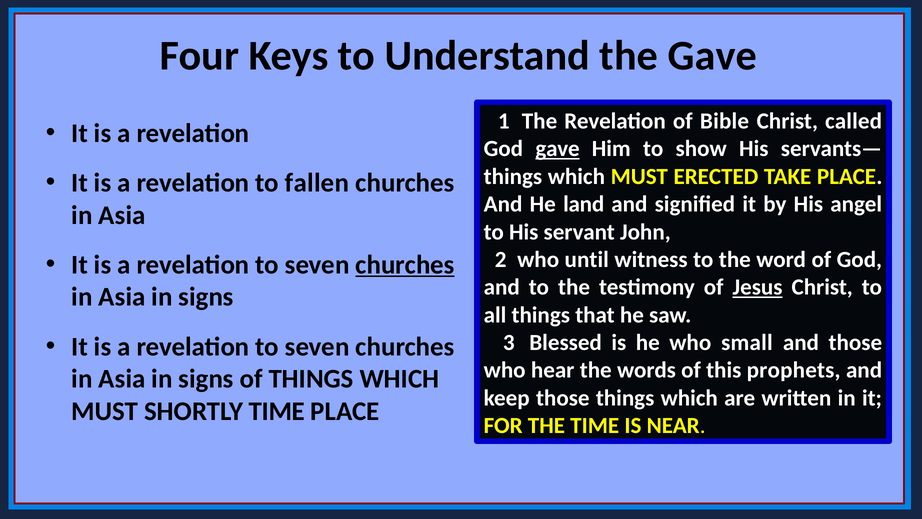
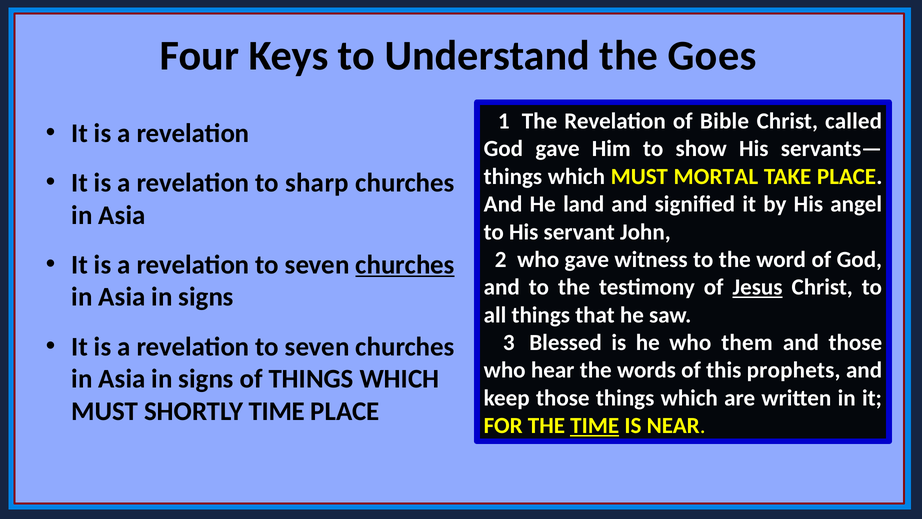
the Gave: Gave -> Goes (712, 56)
gave underline: present -> none (558, 149)
ERECTED: ERECTED -> MORTAL (716, 176)
fallen: fallen -> sharp (317, 183)
who until: until -> gave (587, 259)
small: small -> them (747, 342)
TIME underline: none -> present (595, 425)
